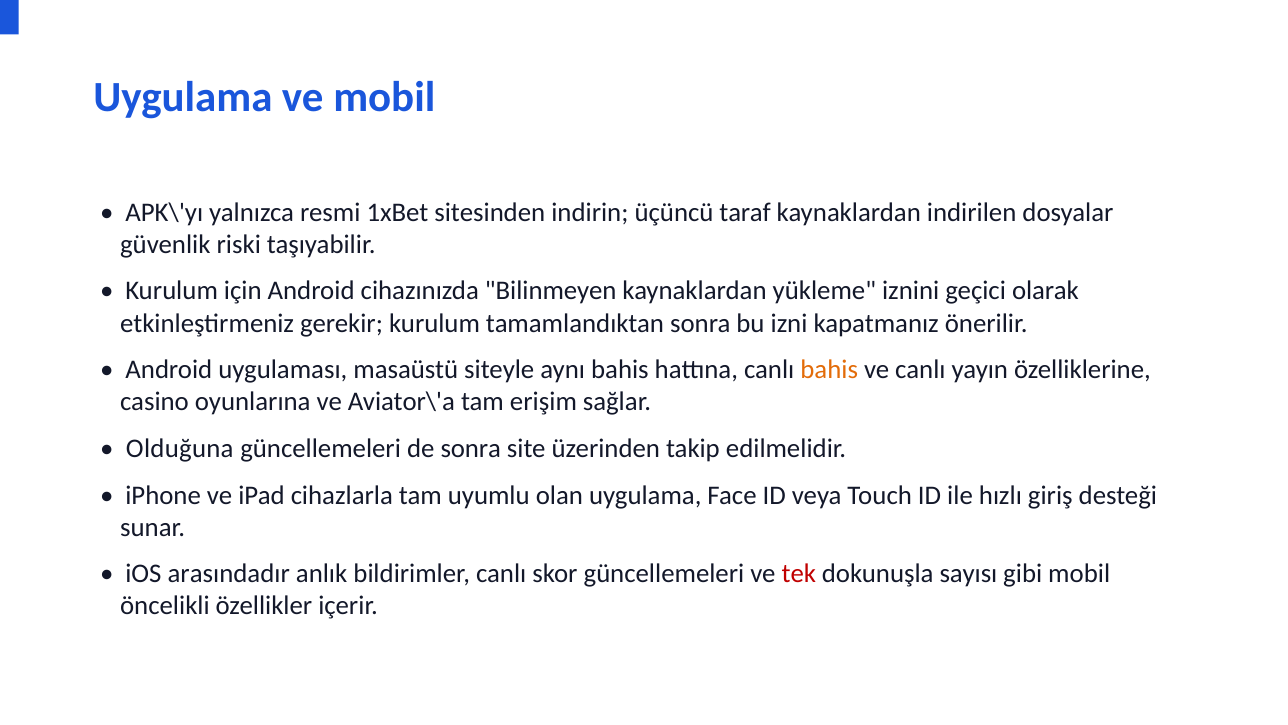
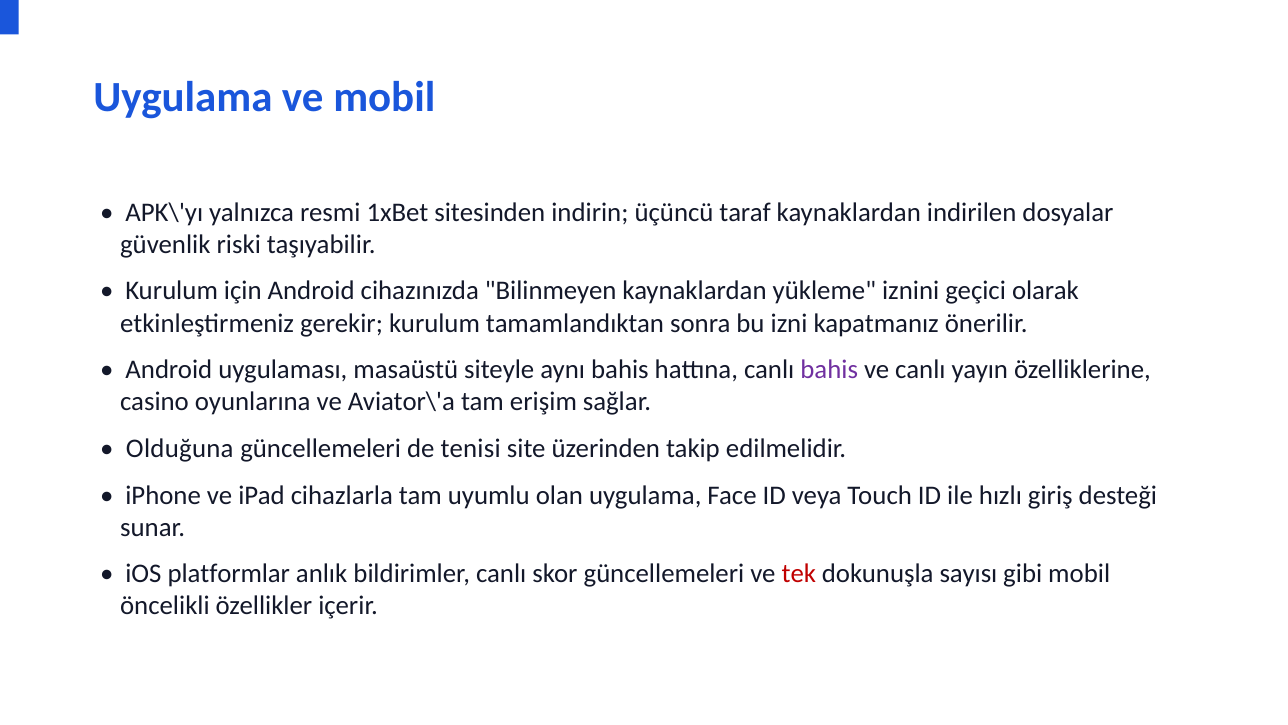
bahis colour: orange -> purple (829, 370)
de sonra: sonra -> tenisi (471, 448)
arasındadır: arasındadır -> platformlar (229, 574)
